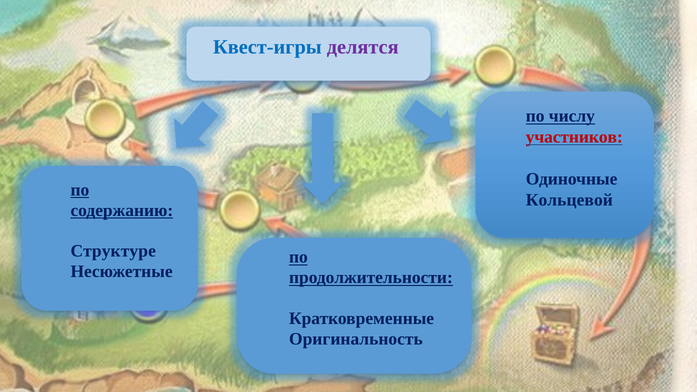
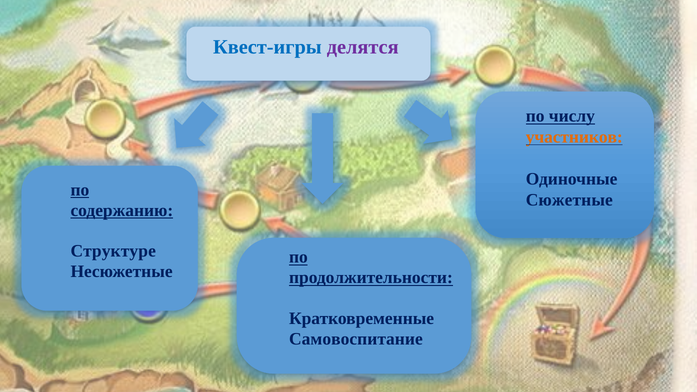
участников colour: red -> orange (574, 137)
Кольцевой: Кольцевой -> Сюжетные (569, 200)
Оригинальность: Оригинальность -> Самовоспитание (356, 339)
